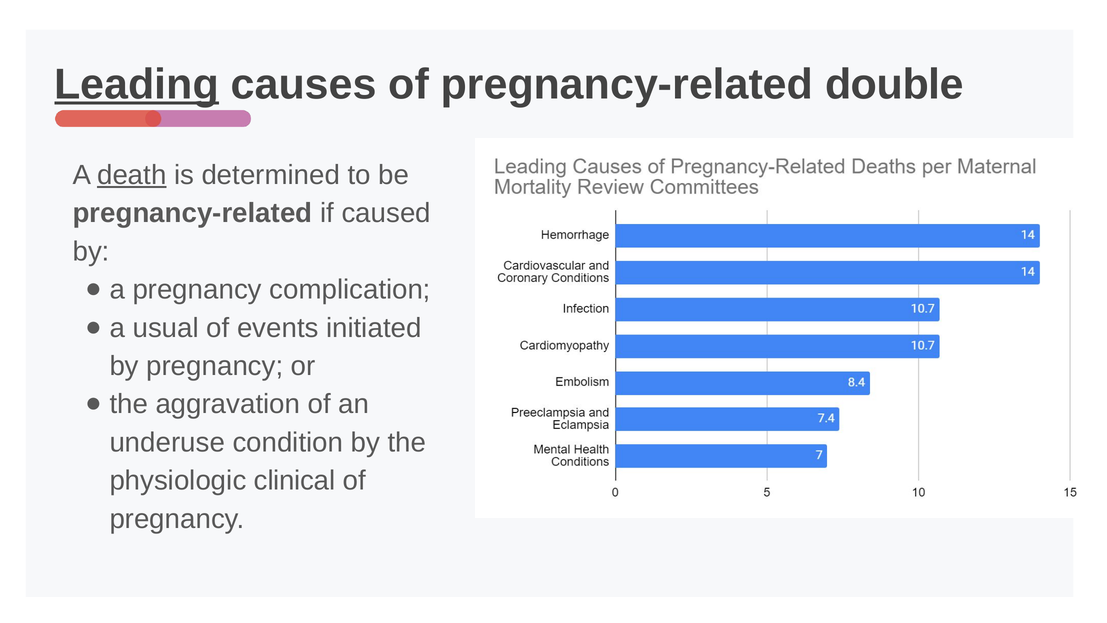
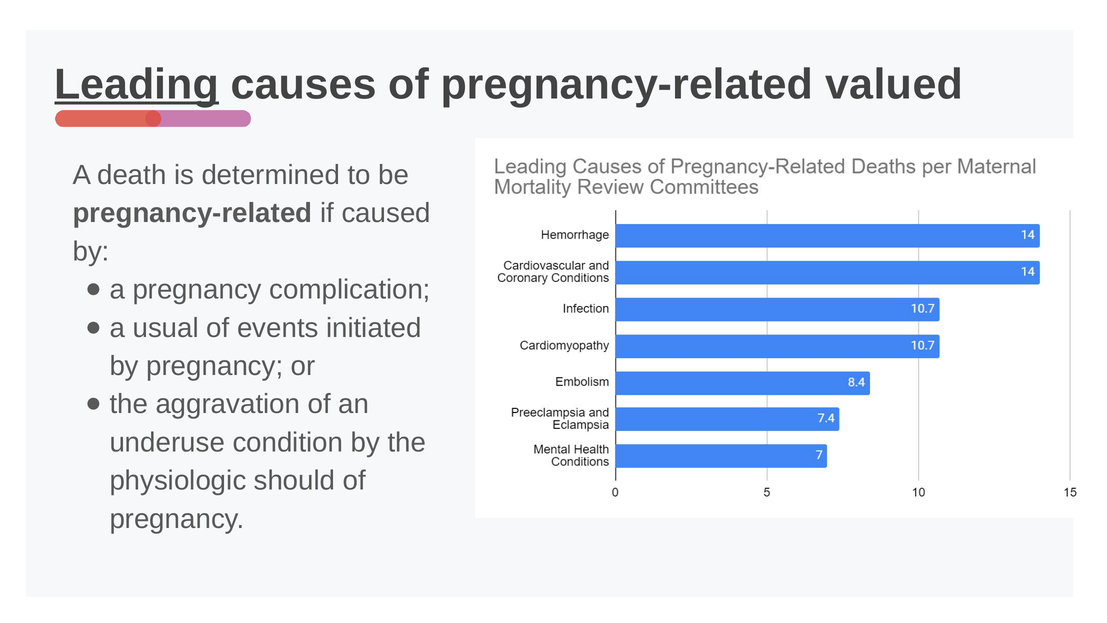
double: double -> valued (894, 84)
death underline: present -> none (132, 175)
clinical: clinical -> should (294, 480)
